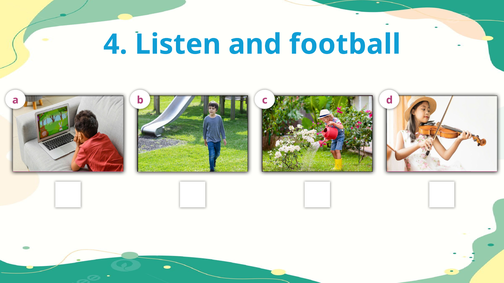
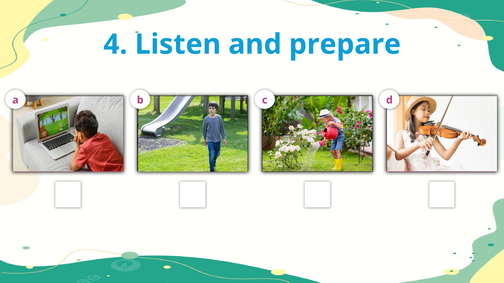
football: football -> prepare (345, 44)
